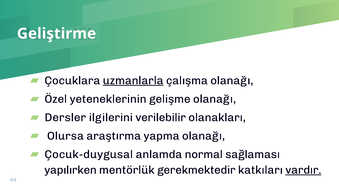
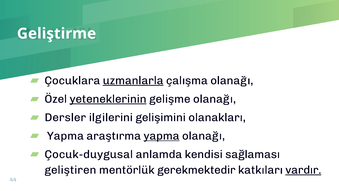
yeteneklerinin underline: none -> present (108, 99)
verilebilir: verilebilir -> gelişimini (161, 117)
Olursa: Olursa -> Yapma (65, 136)
yapma underline: none -> present (161, 136)
normal: normal -> kendisi (204, 154)
yapılırken: yapılırken -> geliştiren (70, 170)
